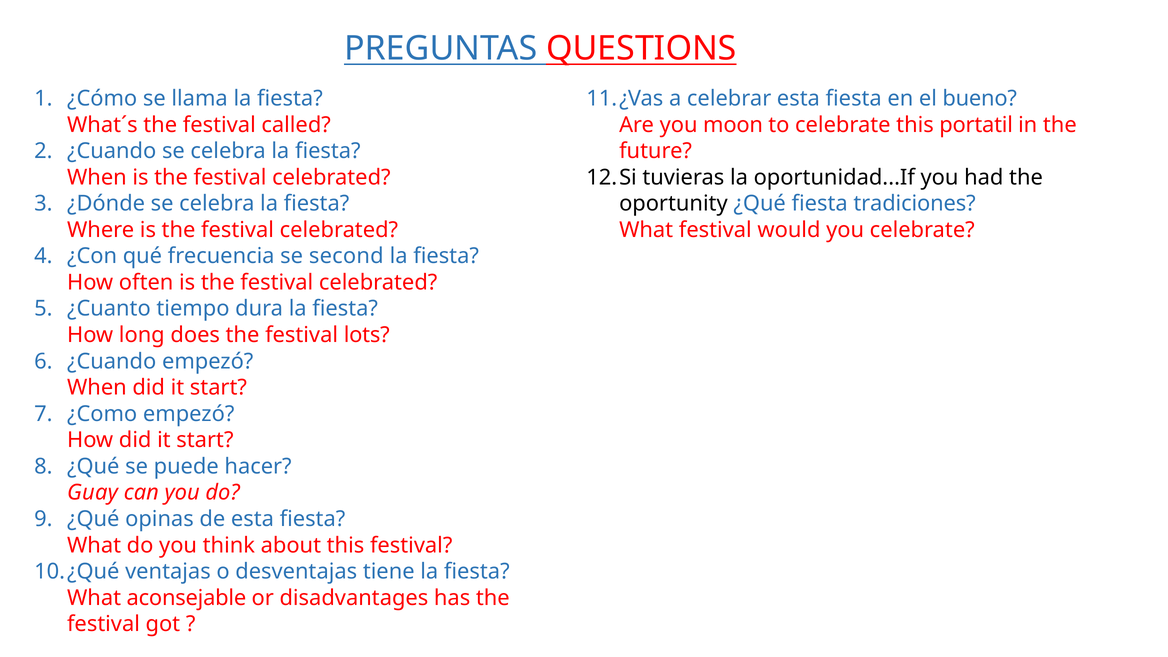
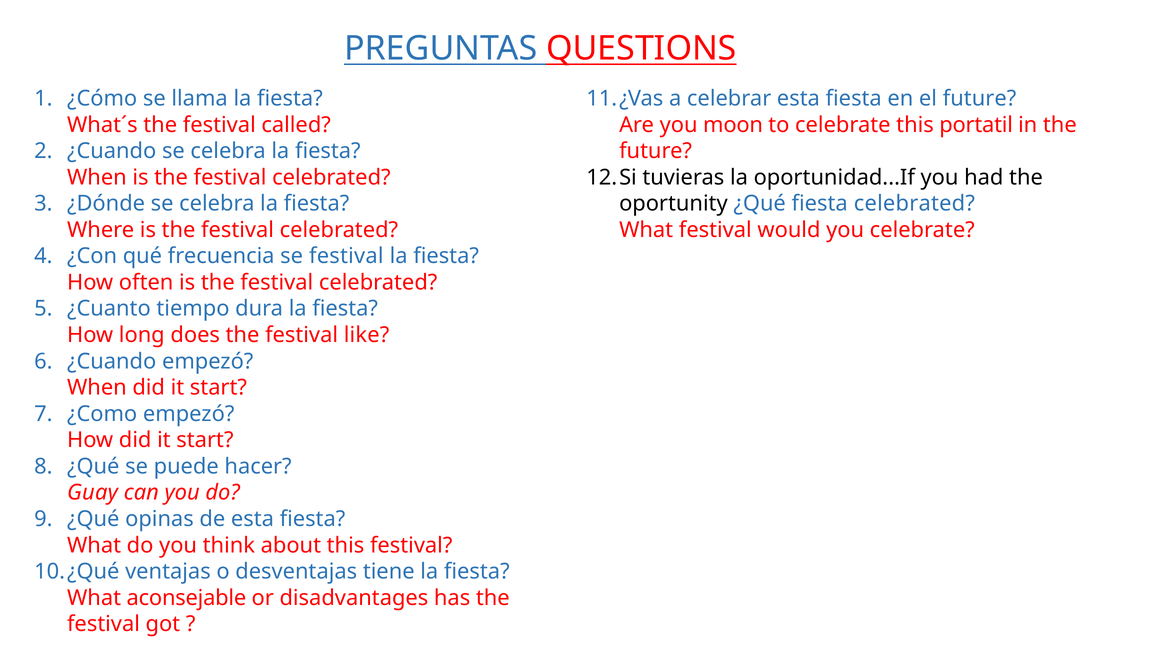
el bueno: bueno -> future (980, 99)
fiesta tradiciones: tradiciones -> celebrated (914, 204)
se second: second -> festival (346, 256)
lots: lots -> like (367, 335)
